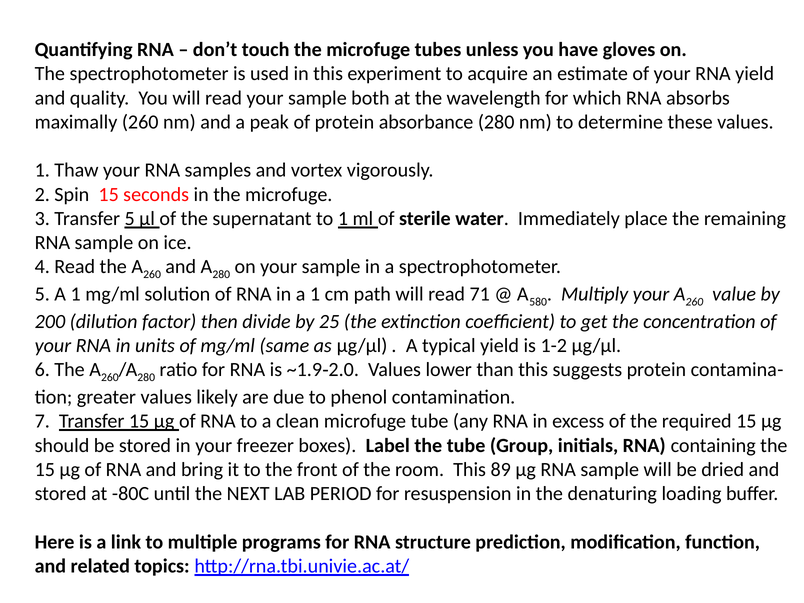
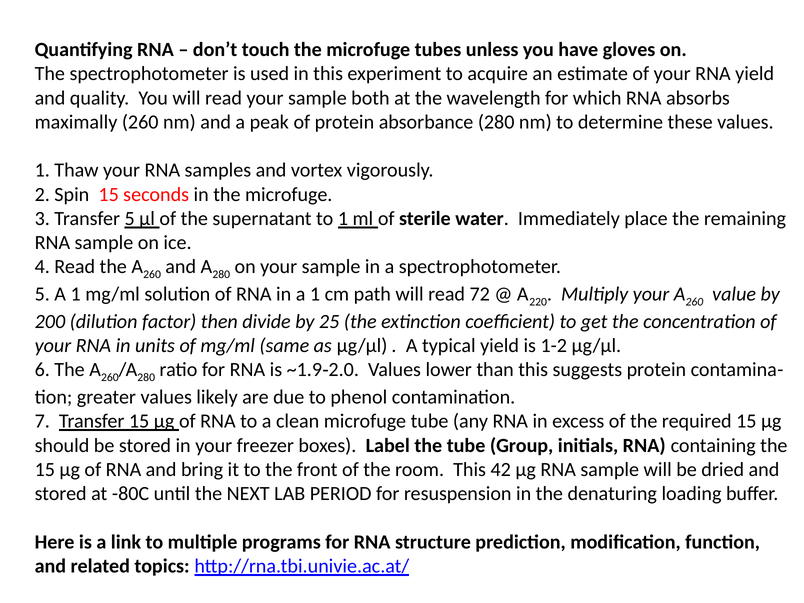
71: 71 -> 72 (480, 294)
580: 580 -> 220 (538, 302)
89: 89 -> 42 (501, 470)
